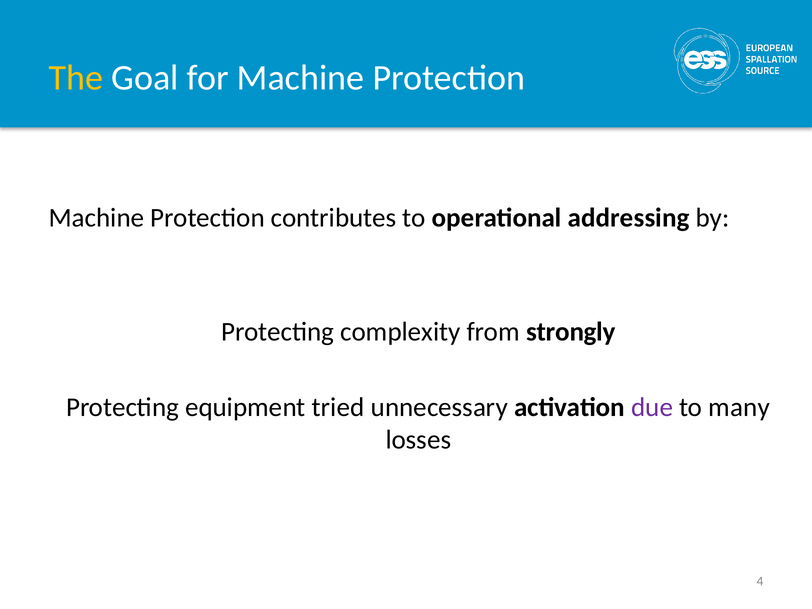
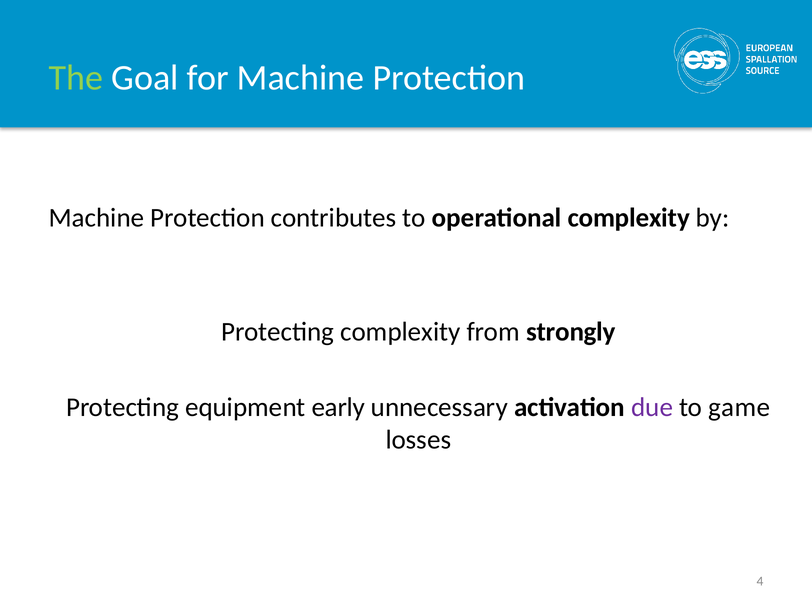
The colour: yellow -> light green (76, 78)
operational addressing: addressing -> complexity (629, 218)
tried: tried -> early (338, 407)
many: many -> game (739, 407)
